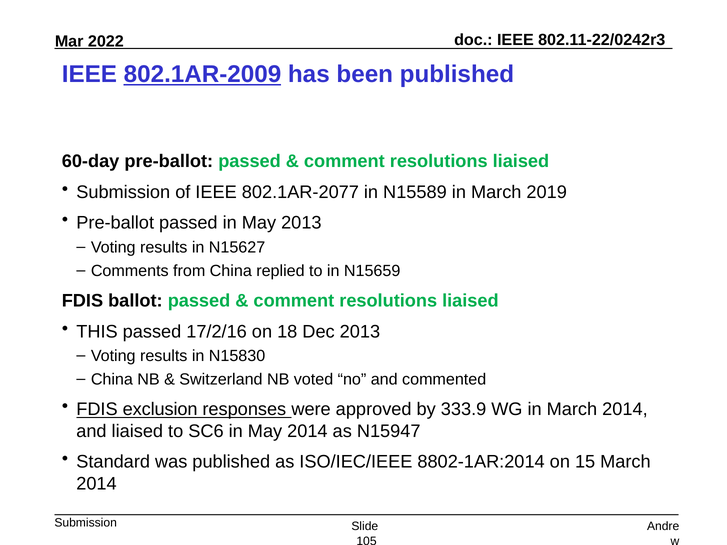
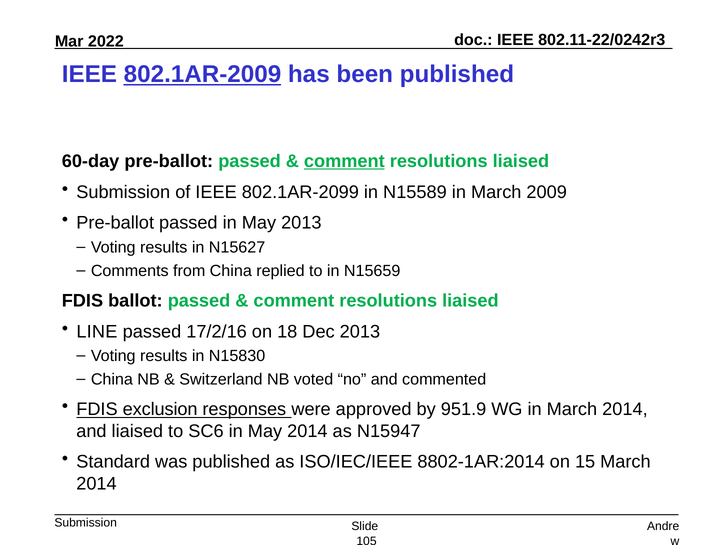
comment underline: none -> present (344, 161)
802.1AR-2077: 802.1AR-2077 -> 802.1AR-2099 (300, 192)
2019: 2019 -> 2009 (547, 192)
THIS: THIS -> LINE (97, 332)
333.9: 333.9 -> 951.9 (464, 409)
